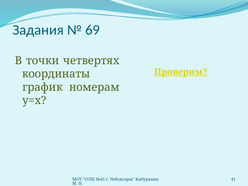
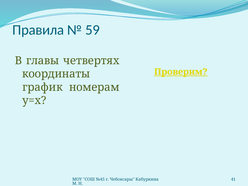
Задания: Задания -> Правила (38, 30)
69: 69 -> 59 (93, 30)
точки: точки -> главы (43, 61)
